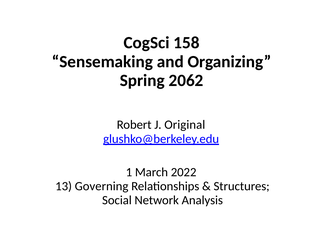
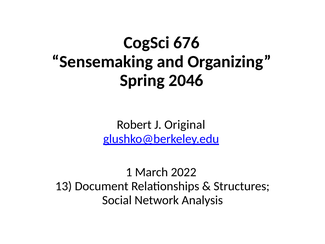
158: 158 -> 676 (187, 43)
2062: 2062 -> 2046 (186, 80)
Governing: Governing -> Document (102, 186)
